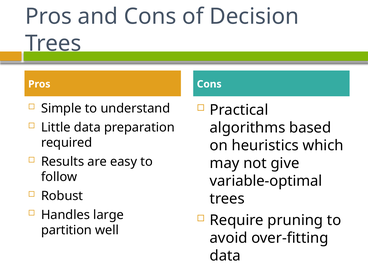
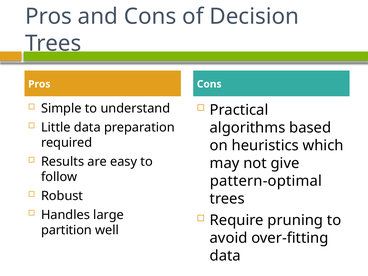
variable-optimal: variable-optimal -> pattern-optimal (266, 181)
